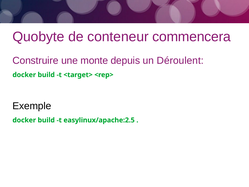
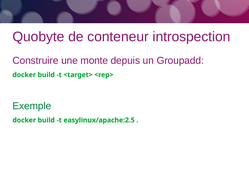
commencera: commencera -> introspection (192, 37)
Déroulent: Déroulent -> Groupadd (180, 61)
Exemple colour: black -> green (32, 106)
